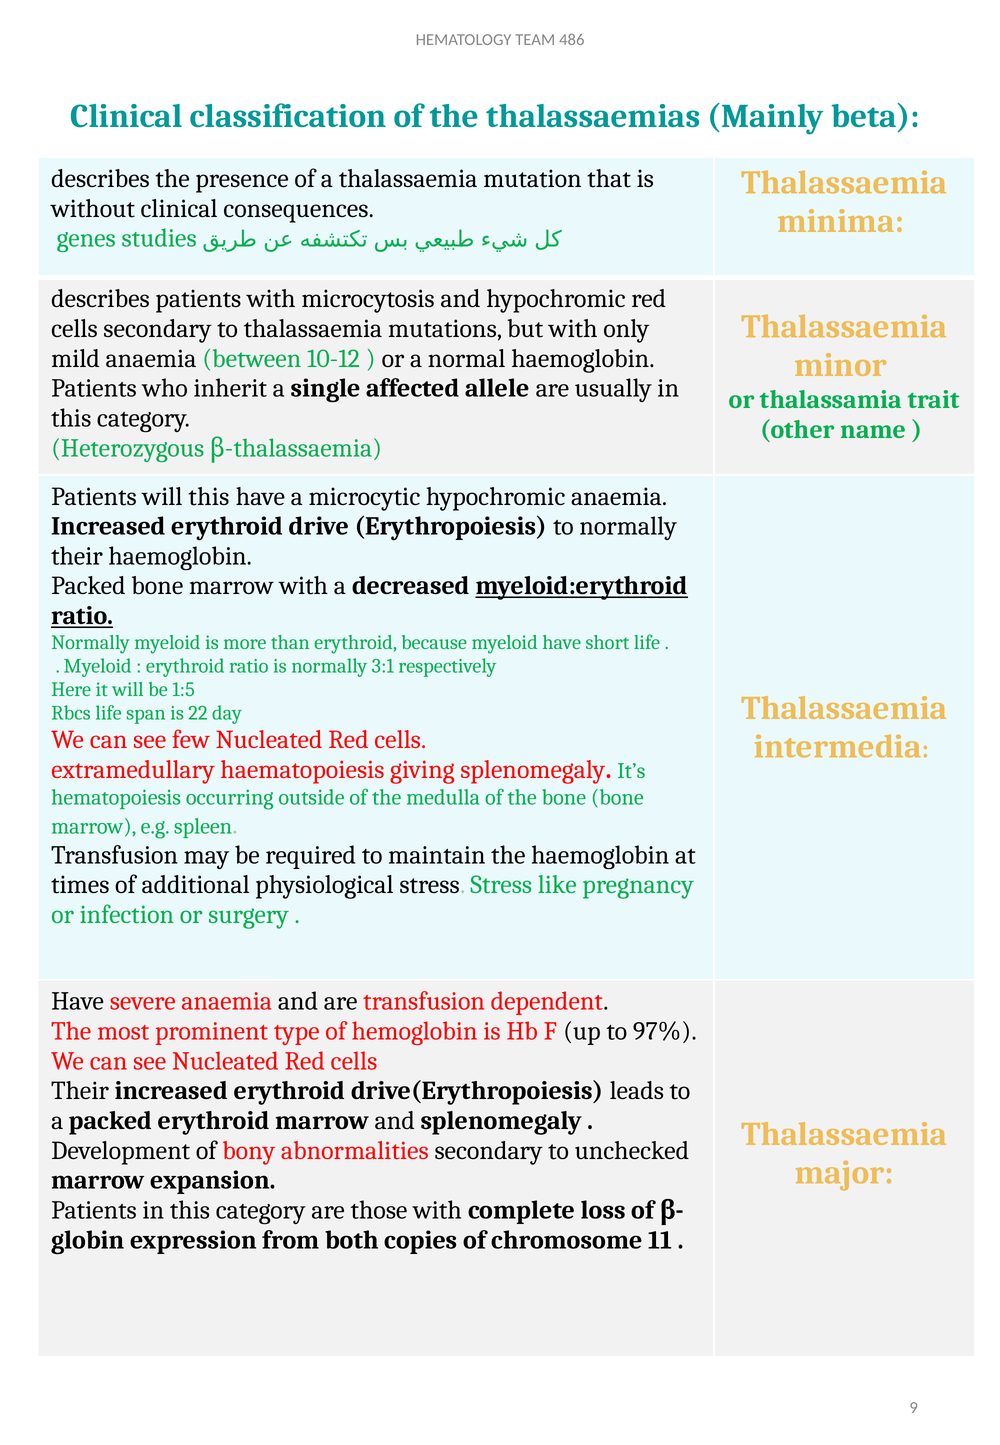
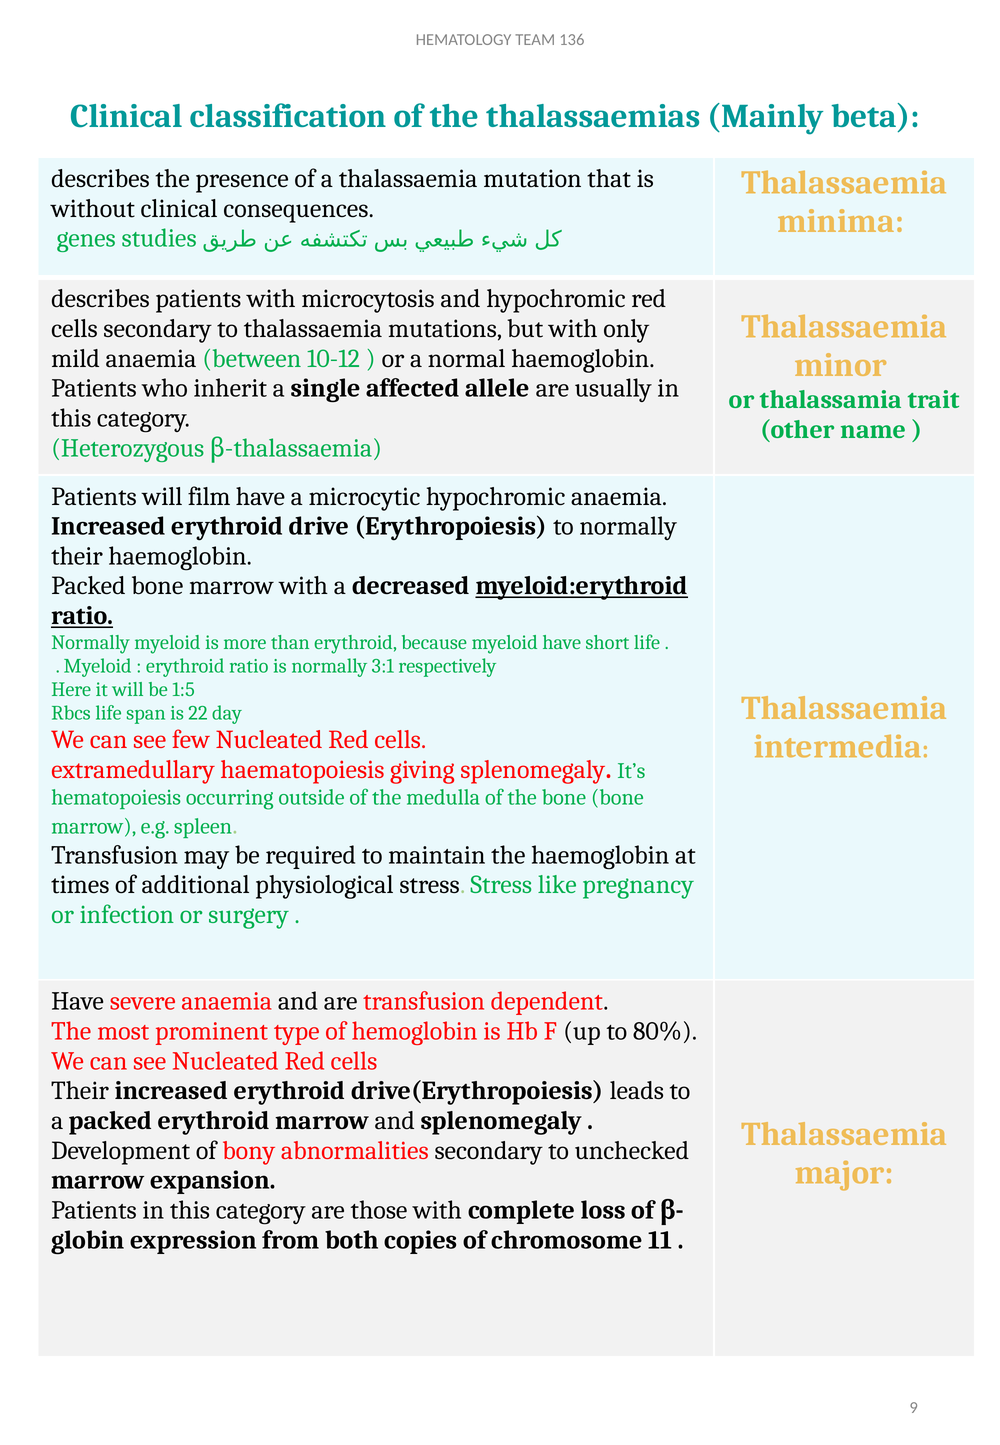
486: 486 -> 136 (572, 40)
will this: this -> film (209, 496)
97%: 97% -> 80% (665, 1031)
